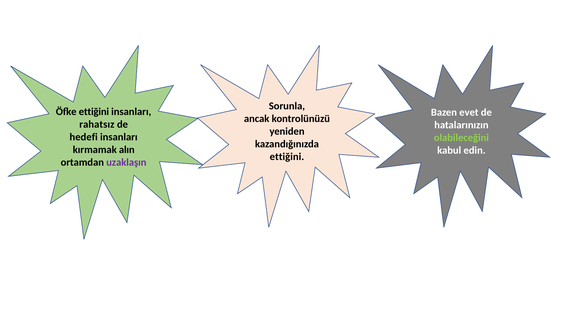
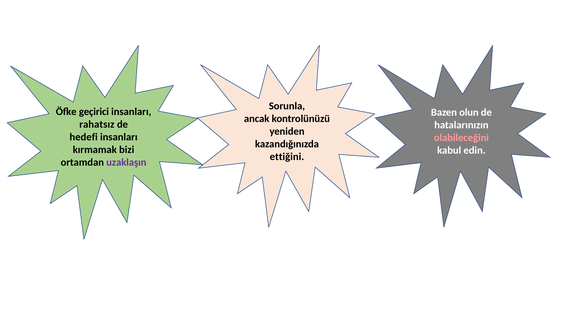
Öfke ettiğini: ettiğini -> geçirici (94, 112)
evet: evet -> olun (469, 112)
olabileceğini colour: light green -> pink (461, 138)
alın: alın -> bizi (127, 150)
